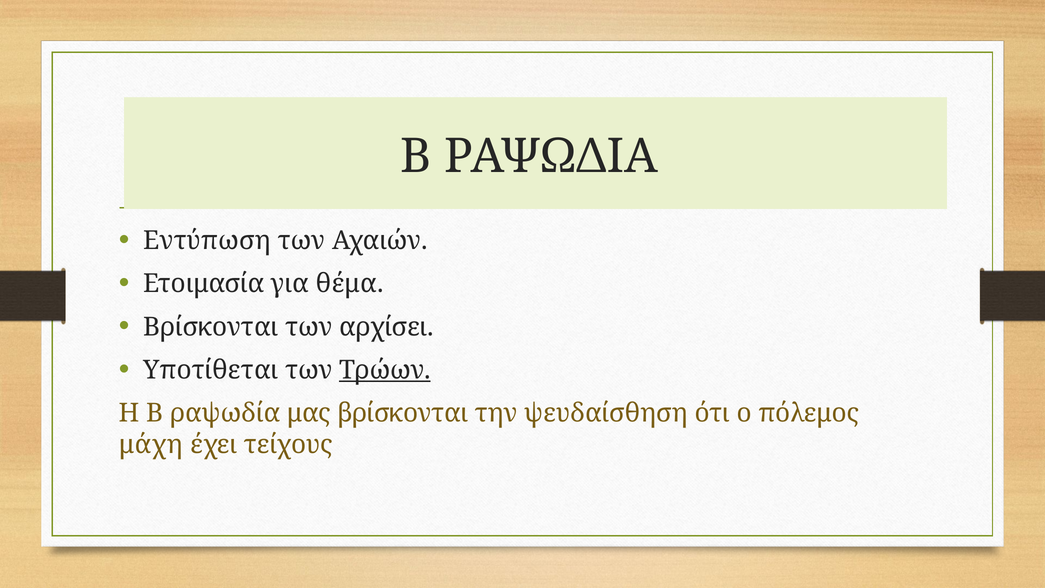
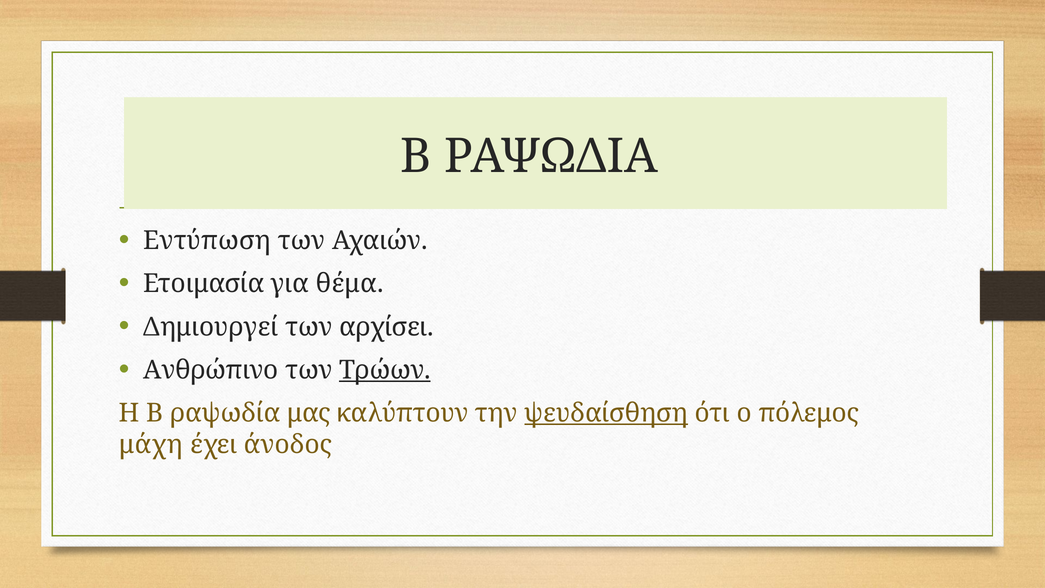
Βρίσκονται: Βρίσκονται -> Δημιουργεί (211, 327)
Υποτίθεται: Υποτίθεται -> Ανθρώπινο (211, 370)
μας βρίσκονται: βρίσκονται -> καλύπτουν (403, 413)
ψευδαίσθηση underline: none -> present (606, 413)
τείχους: τείχους -> άνοδος (288, 444)
